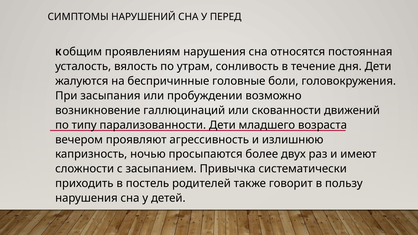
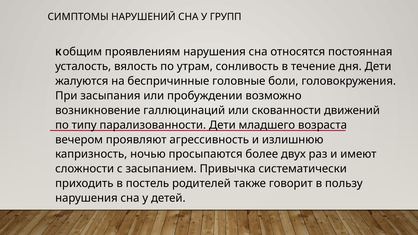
ПЕРЕД: ПЕРЕД -> ГРУПП (226, 17)
